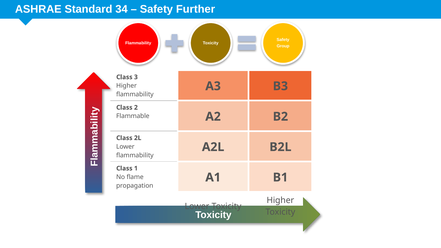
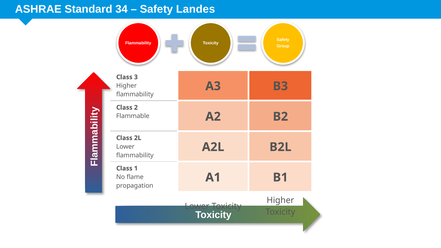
Further: Further -> Landes (196, 9)
